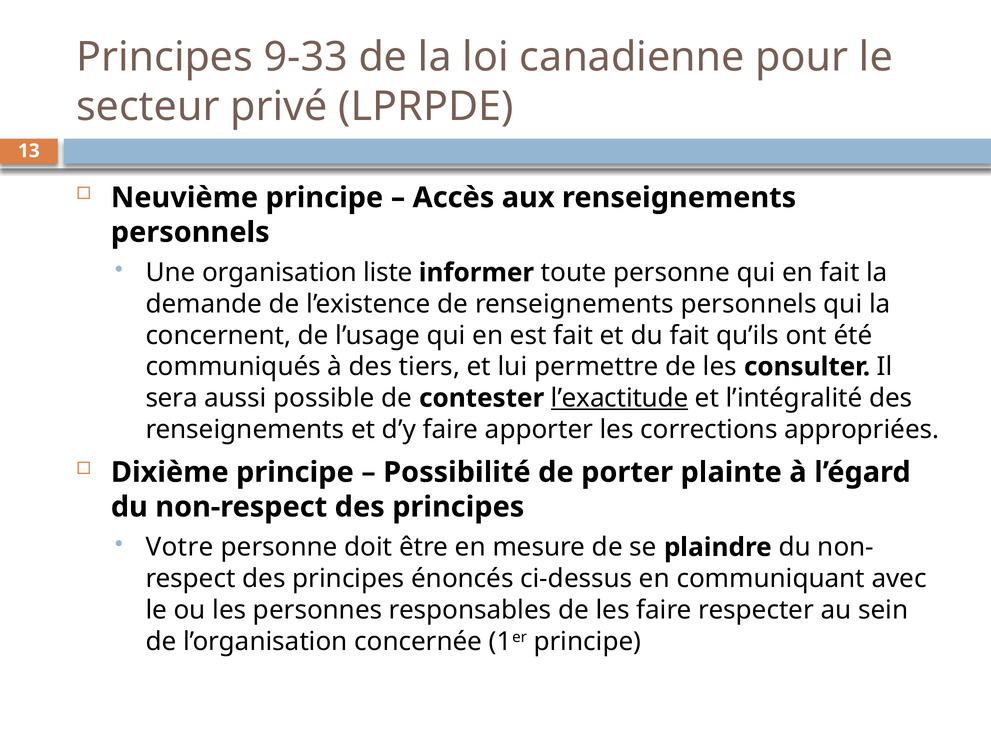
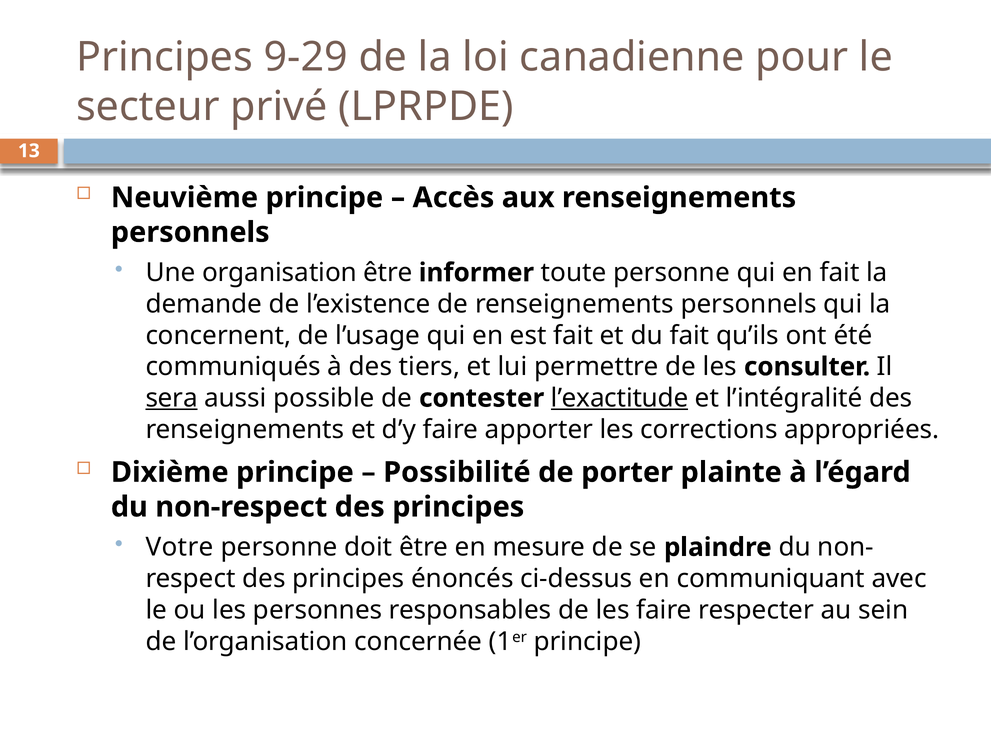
9-33: 9-33 -> 9-29 (306, 57)
organisation liste: liste -> être (388, 273)
sera underline: none -> present (172, 398)
